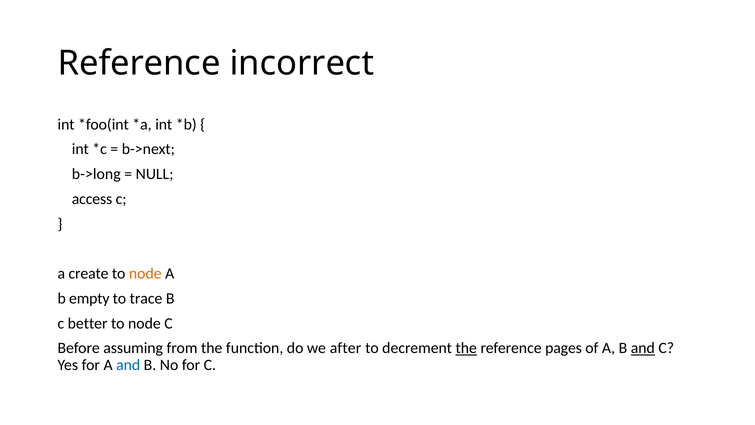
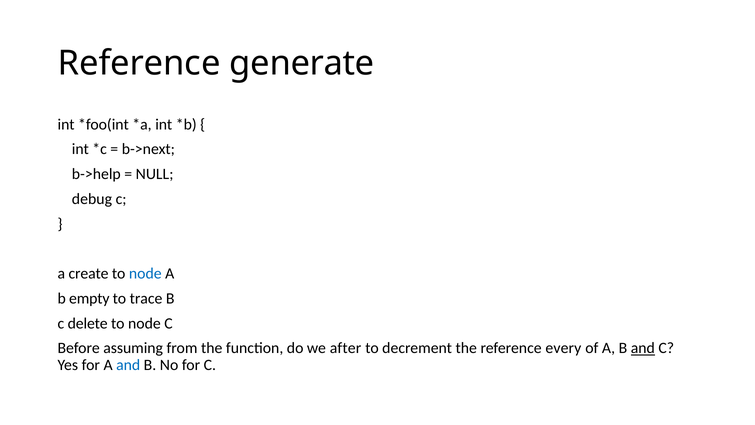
incorrect: incorrect -> generate (302, 63)
b->long: b->long -> b->help (96, 174)
access: access -> debug (92, 199)
node colour: orange -> blue (145, 273)
better: better -> delete (88, 323)
the underline: present -> none (466, 348)
pages: pages -> every (563, 348)
